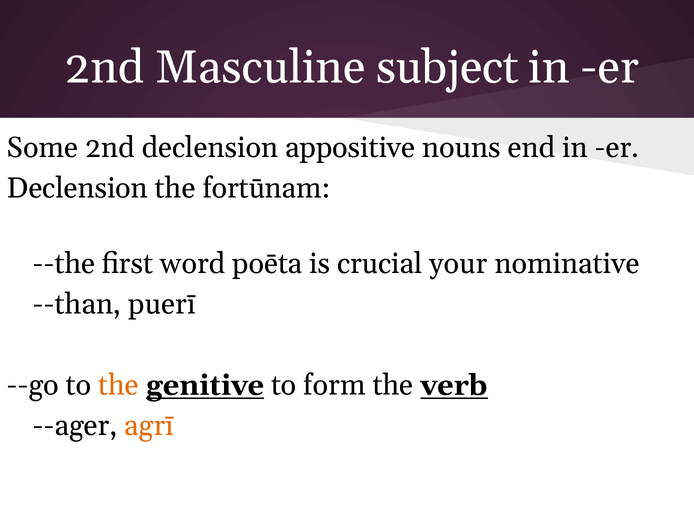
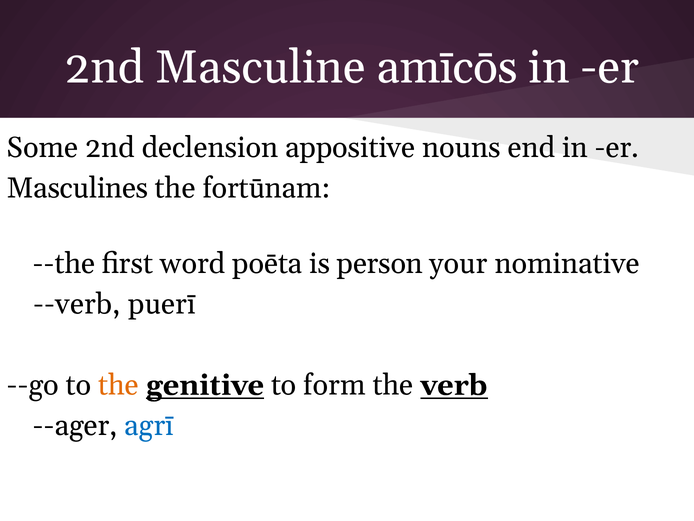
subject: subject -> amīcōs (447, 67)
Declension: Declension -> Masculines (78, 188)
crucial: crucial -> person (380, 263)
--than: --than -> --verb (77, 304)
agrī colour: orange -> blue (149, 425)
